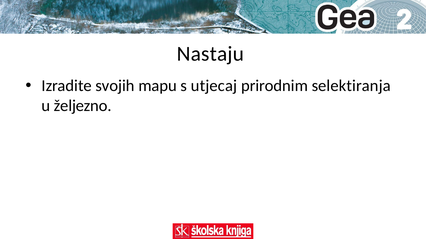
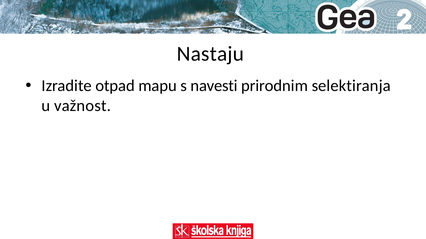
svojih: svojih -> otpad (115, 86)
utjecaj: utjecaj -> navesti (214, 86)
željezno: željezno -> važnost (83, 106)
